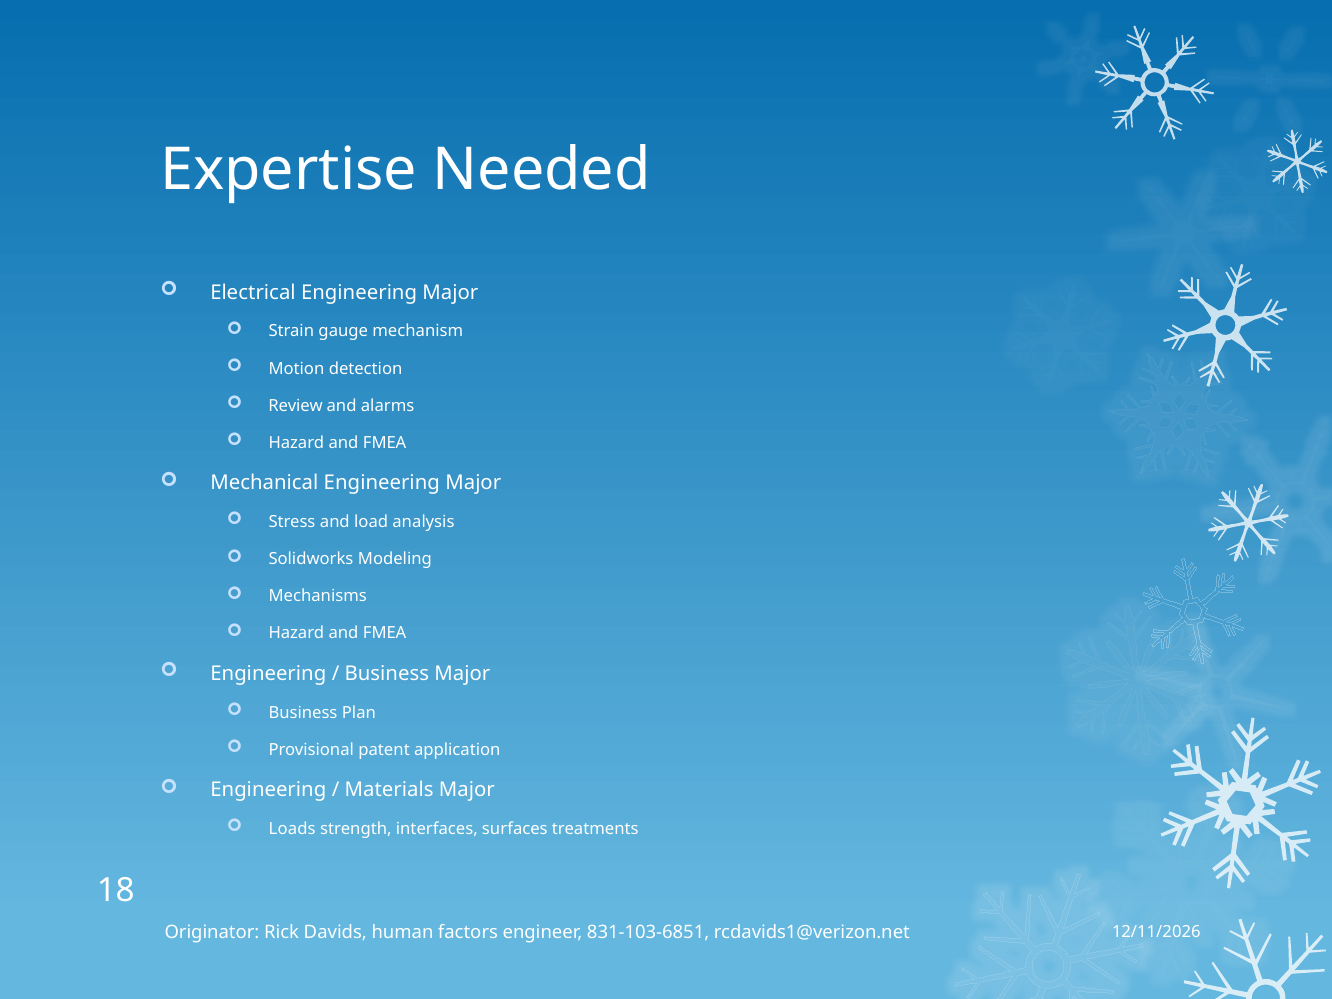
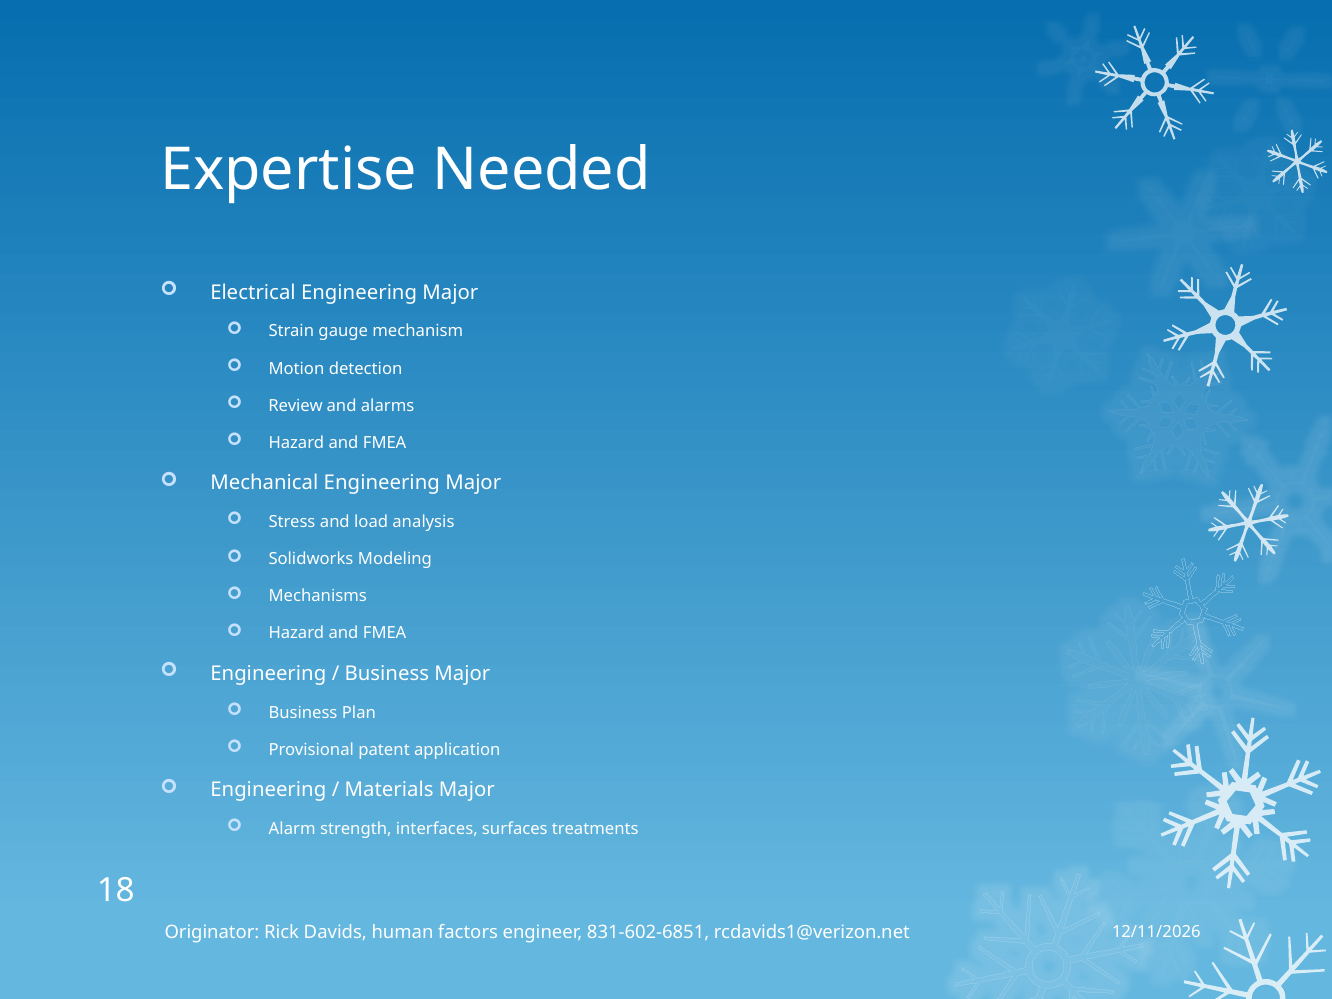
Loads: Loads -> Alarm (292, 829)
831-103-6851: 831-103-6851 -> 831-602-6851 (648, 933)
